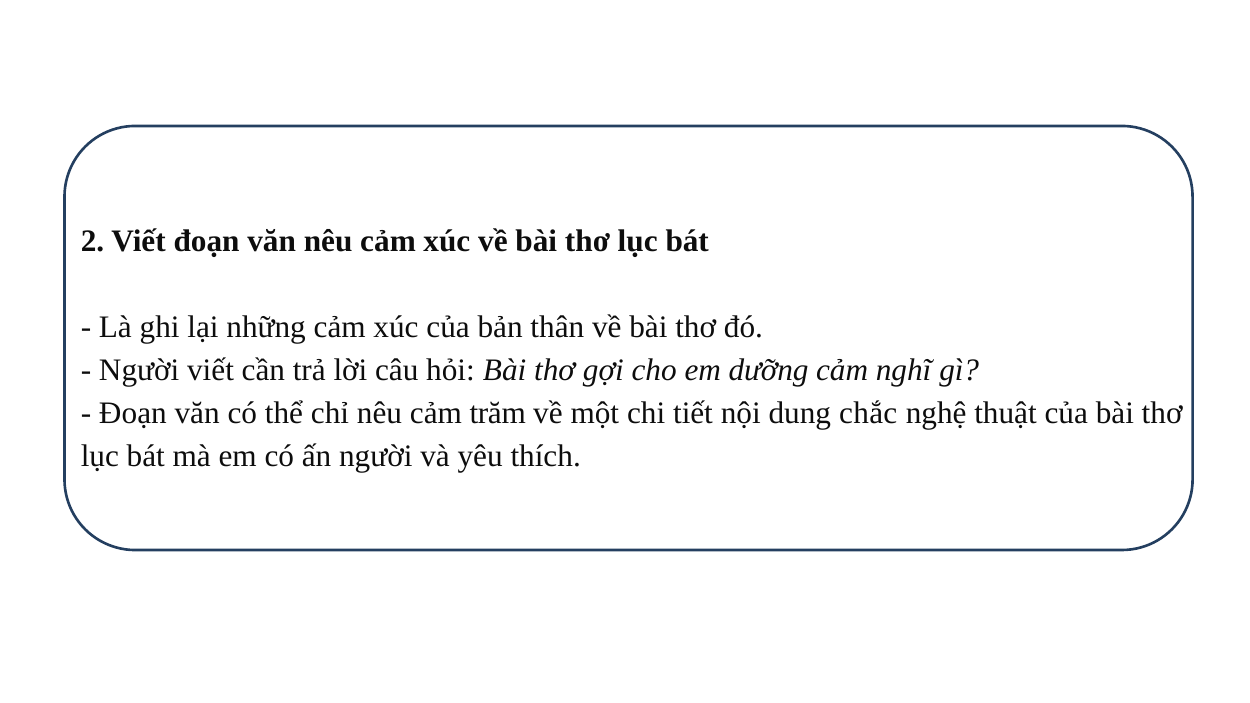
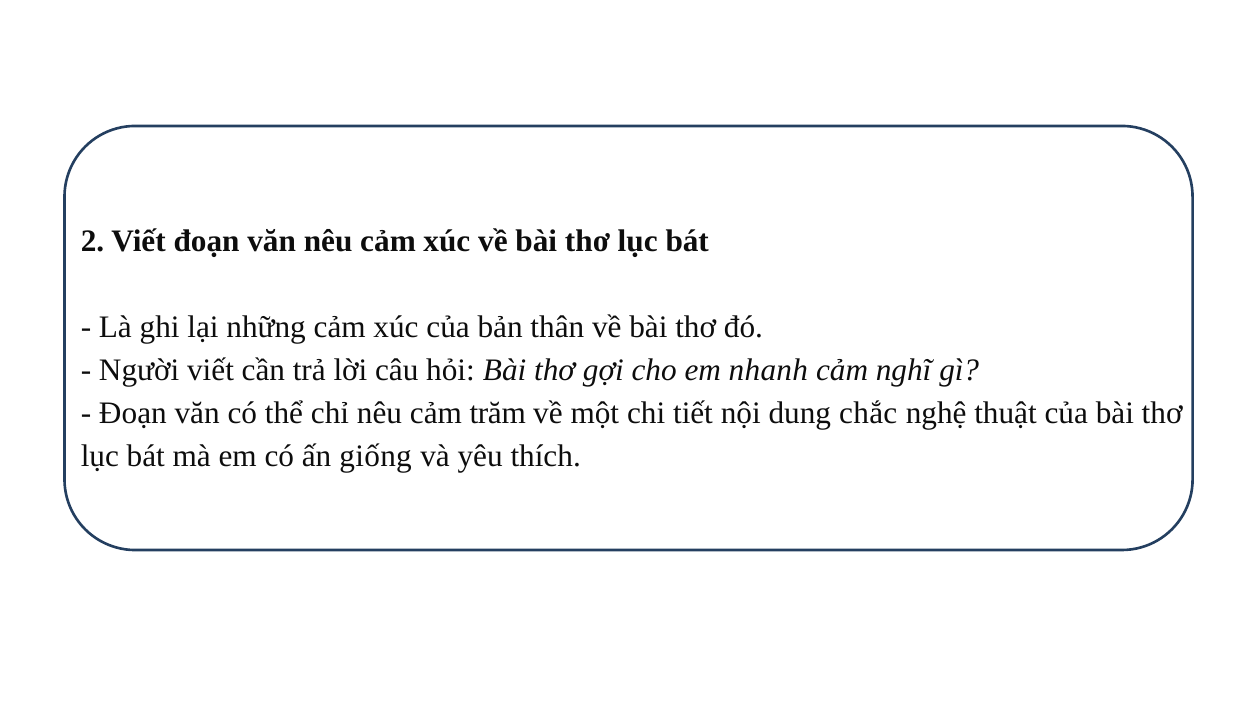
dưỡng: dưỡng -> nhanh (768, 370)
ấn người: người -> giống (376, 456)
